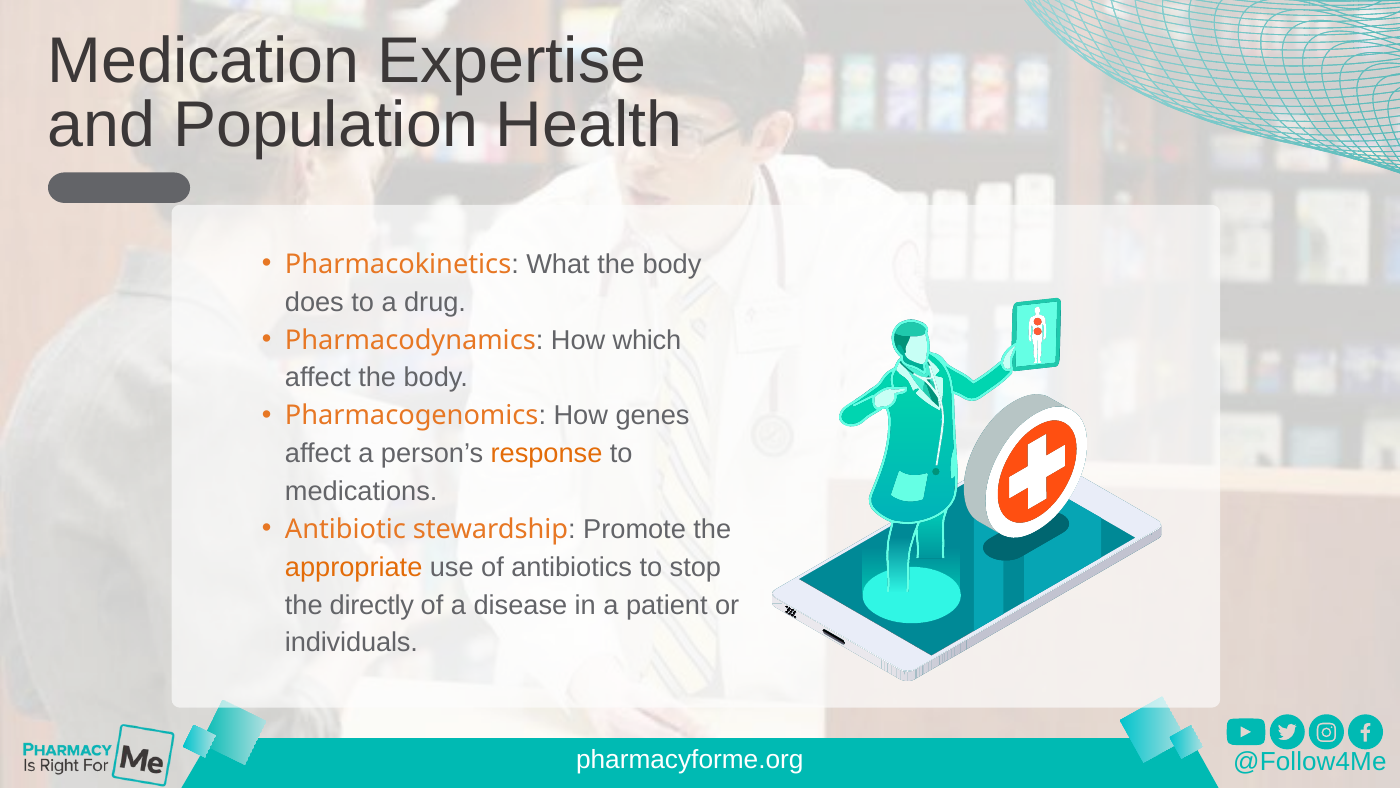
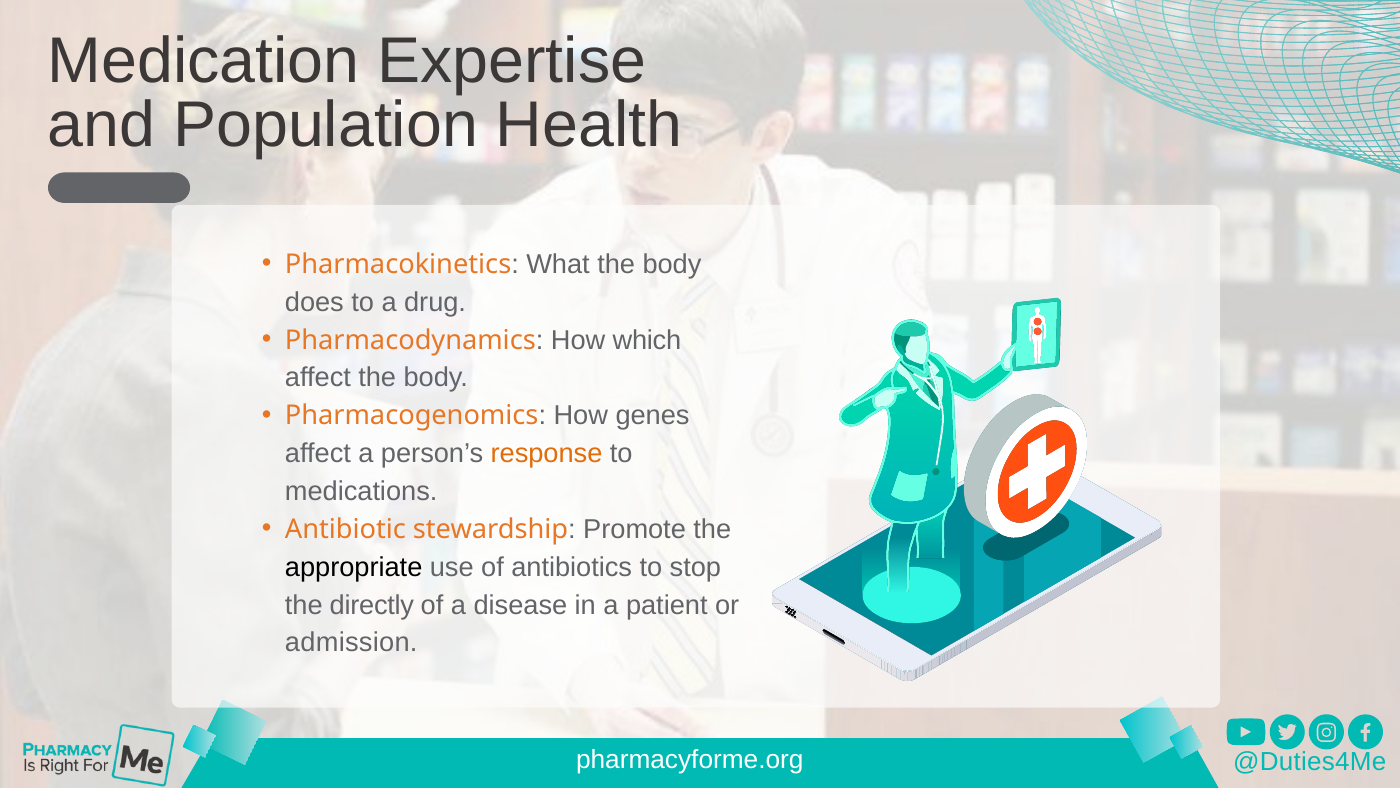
appropriate colour: orange -> black (354, 567)
individuals: individuals -> admission (351, 643)
@Follow4Me: @Follow4Me -> @Duties4Me (1310, 761)
